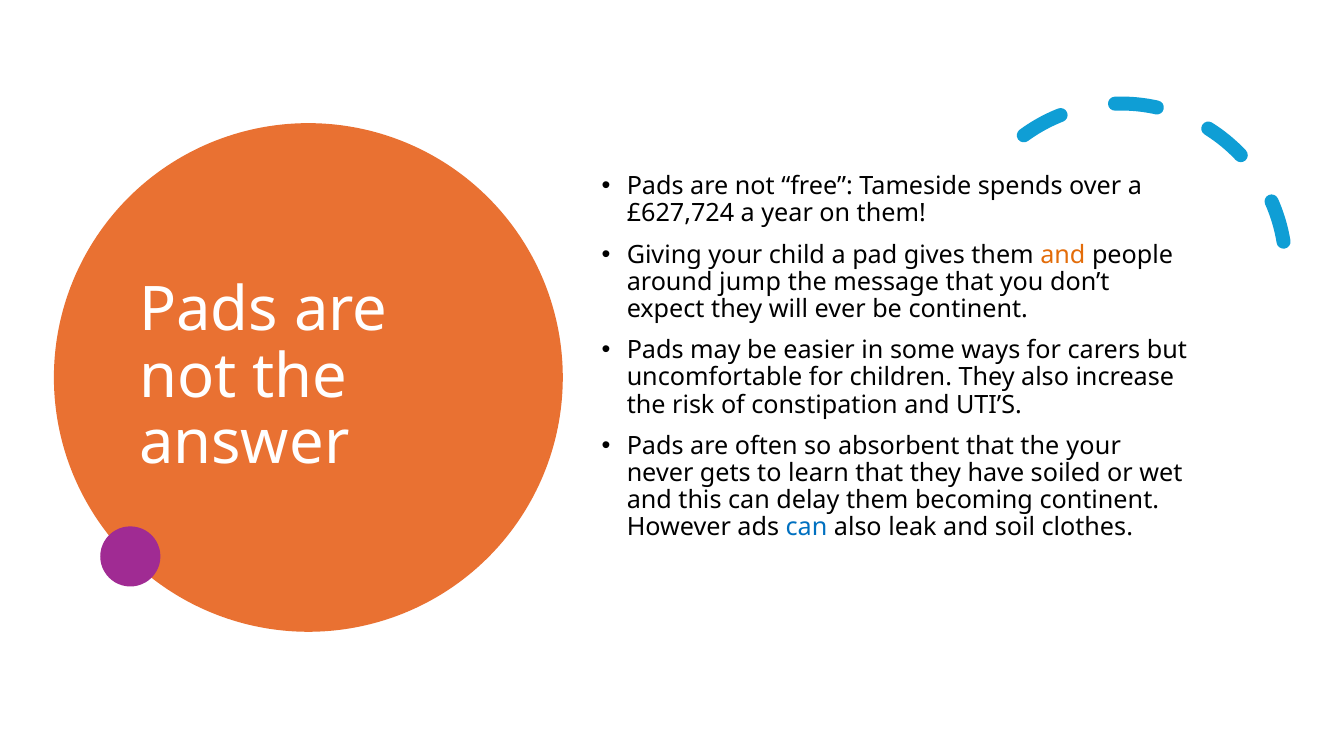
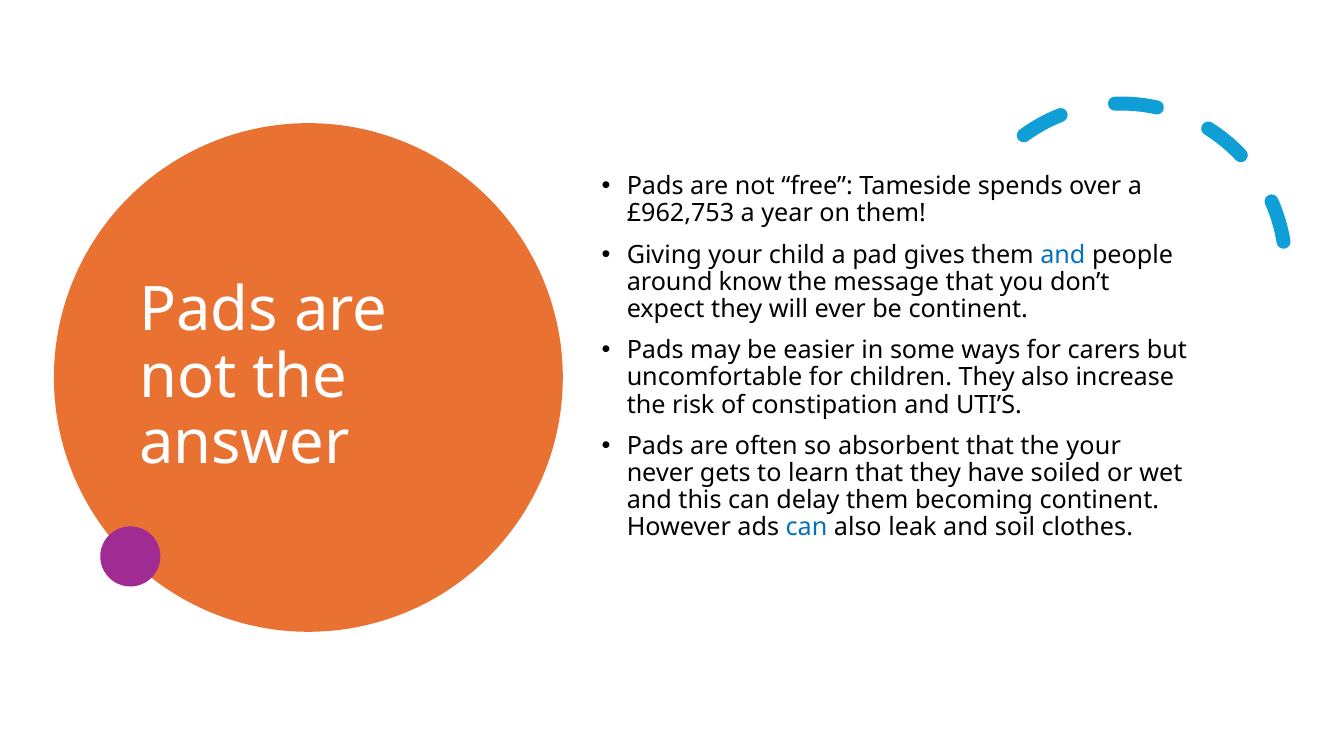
£627,724: £627,724 -> £962,753 (681, 214)
and colour: orange -> blue (1063, 255)
jump: jump -> know (750, 282)
